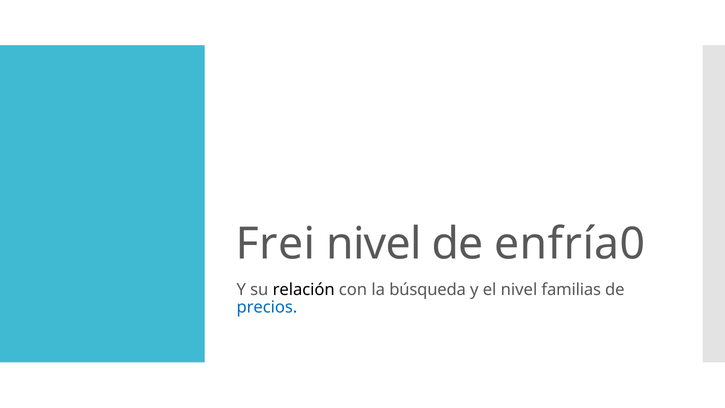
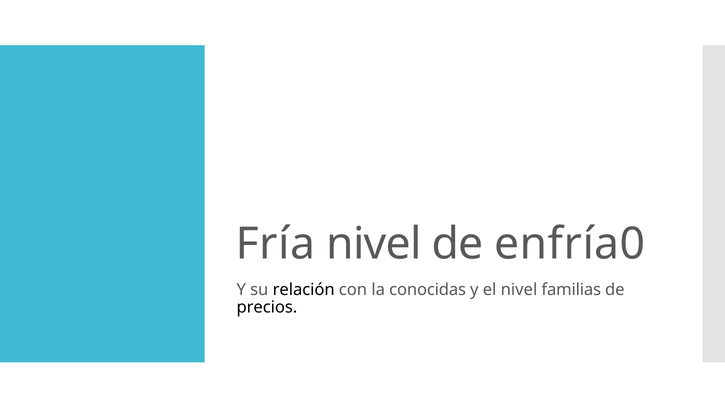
Frei: Frei -> Fría (276, 244)
búsqueda: búsqueda -> conocidas (428, 289)
precios colour: blue -> black (267, 307)
